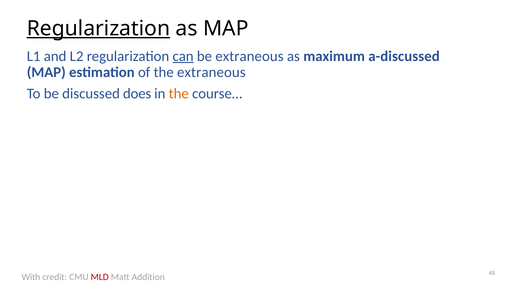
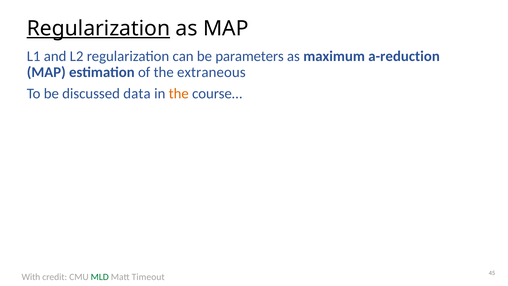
can underline: present -> none (183, 56)
be extraneous: extraneous -> parameters (250, 56)
a-discussed: a-discussed -> a-reduction (404, 56)
does: does -> data (137, 93)
MLD colour: red -> green (100, 277)
Addition: Addition -> Timeout (148, 277)
